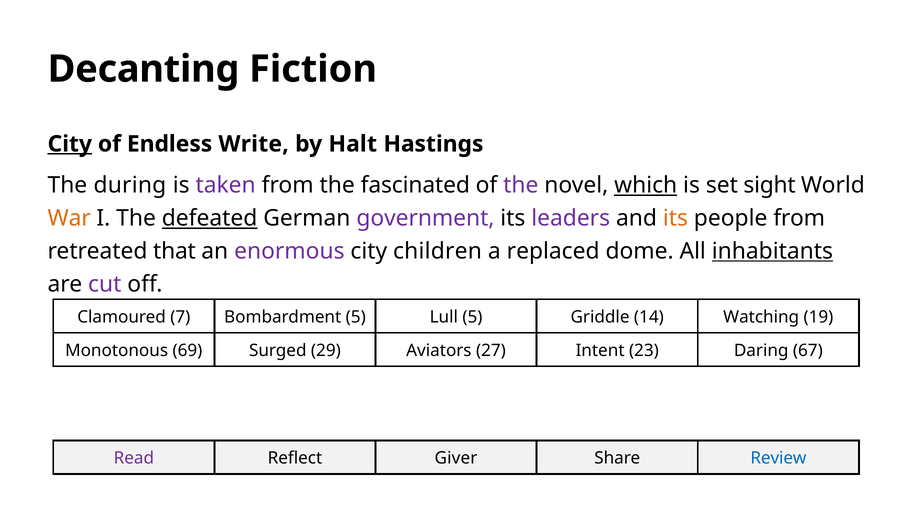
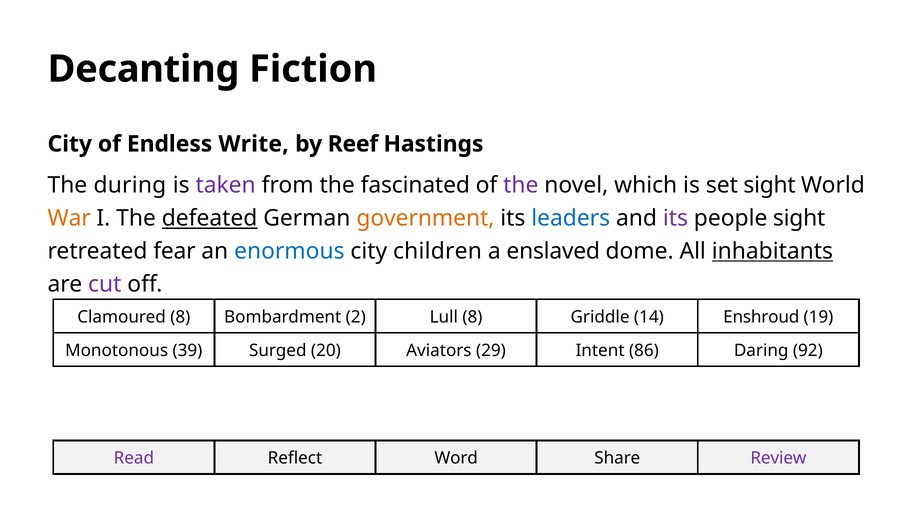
City underline: present -> none (70, 144)
Halt: Halt -> Reef (353, 144)
which underline: present -> none (646, 185)
government colour: purple -> orange (425, 218)
leaders colour: purple -> blue (571, 218)
its colour: orange -> purple (675, 218)
people from: from -> sight (799, 218)
that: that -> fear (174, 251)
enormous colour: purple -> blue (289, 251)
replaced: replaced -> enslaved (553, 251)
Clamoured 7: 7 -> 8 (180, 317)
Bombardment 5: 5 -> 2 (356, 317)
Lull 5: 5 -> 8 (472, 317)
Watching: Watching -> Enshroud (761, 317)
69: 69 -> 39 (187, 350)
29: 29 -> 20 (326, 350)
27: 27 -> 29 (491, 350)
23: 23 -> 86 (644, 350)
67: 67 -> 92 (808, 350)
Giver: Giver -> Word (456, 458)
Review colour: blue -> purple (778, 458)
